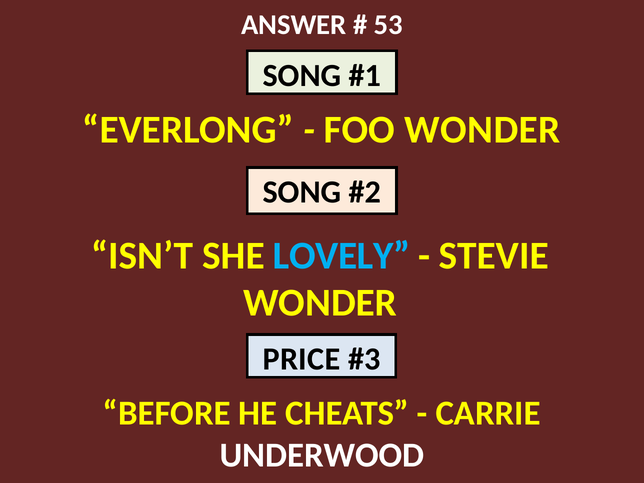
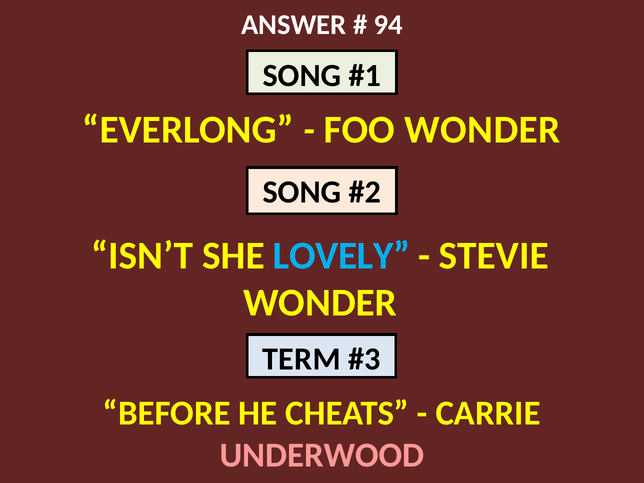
53: 53 -> 94 (388, 25)
PRICE: PRICE -> TERM (302, 359)
UNDERWOOD colour: white -> pink (322, 455)
